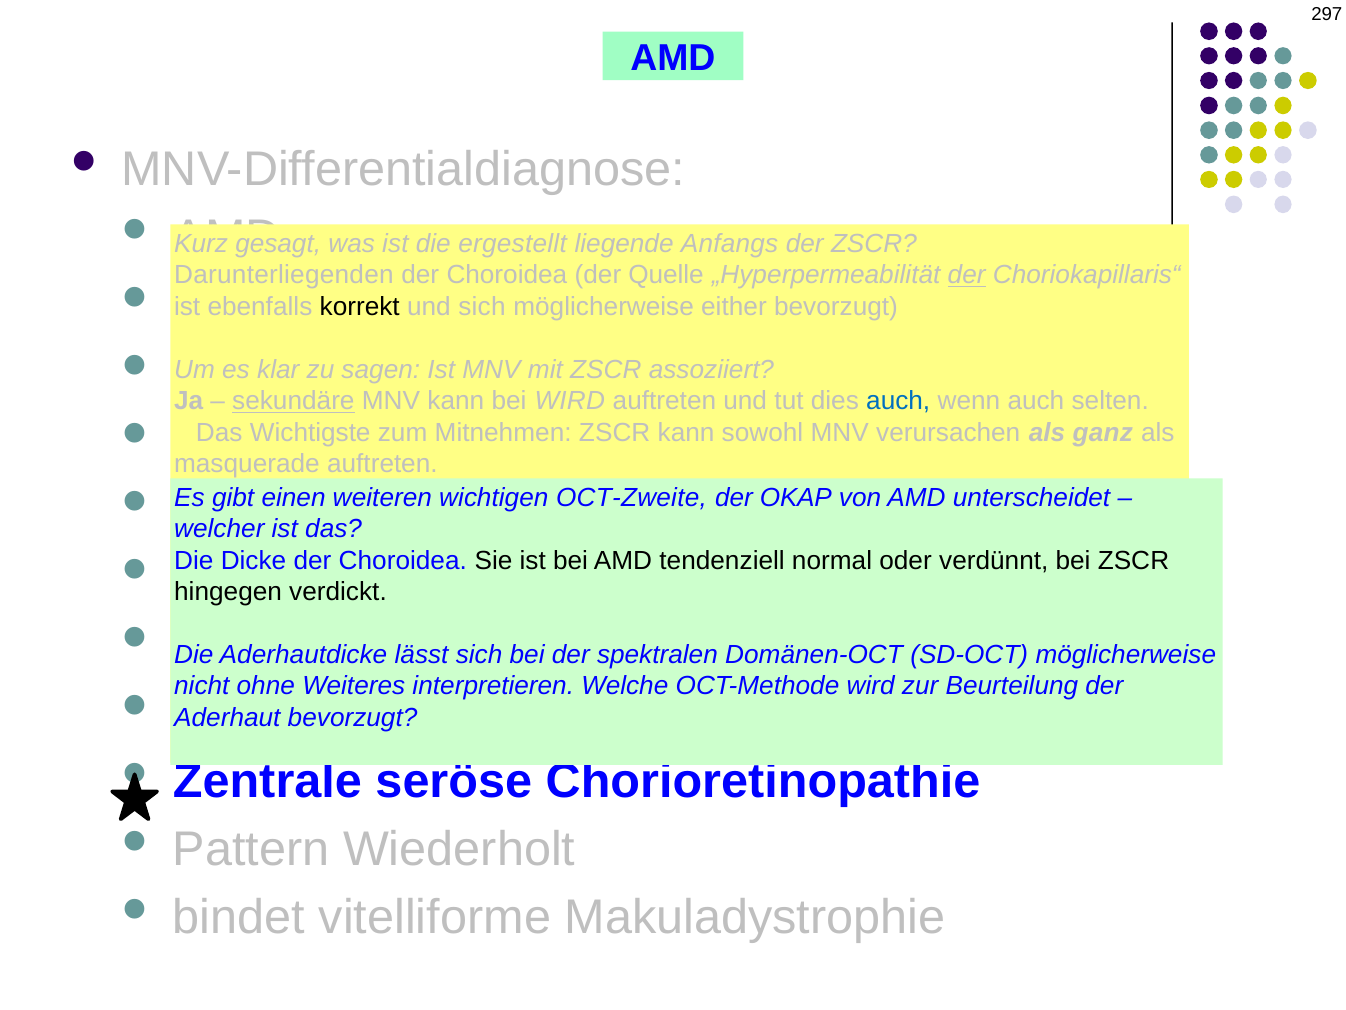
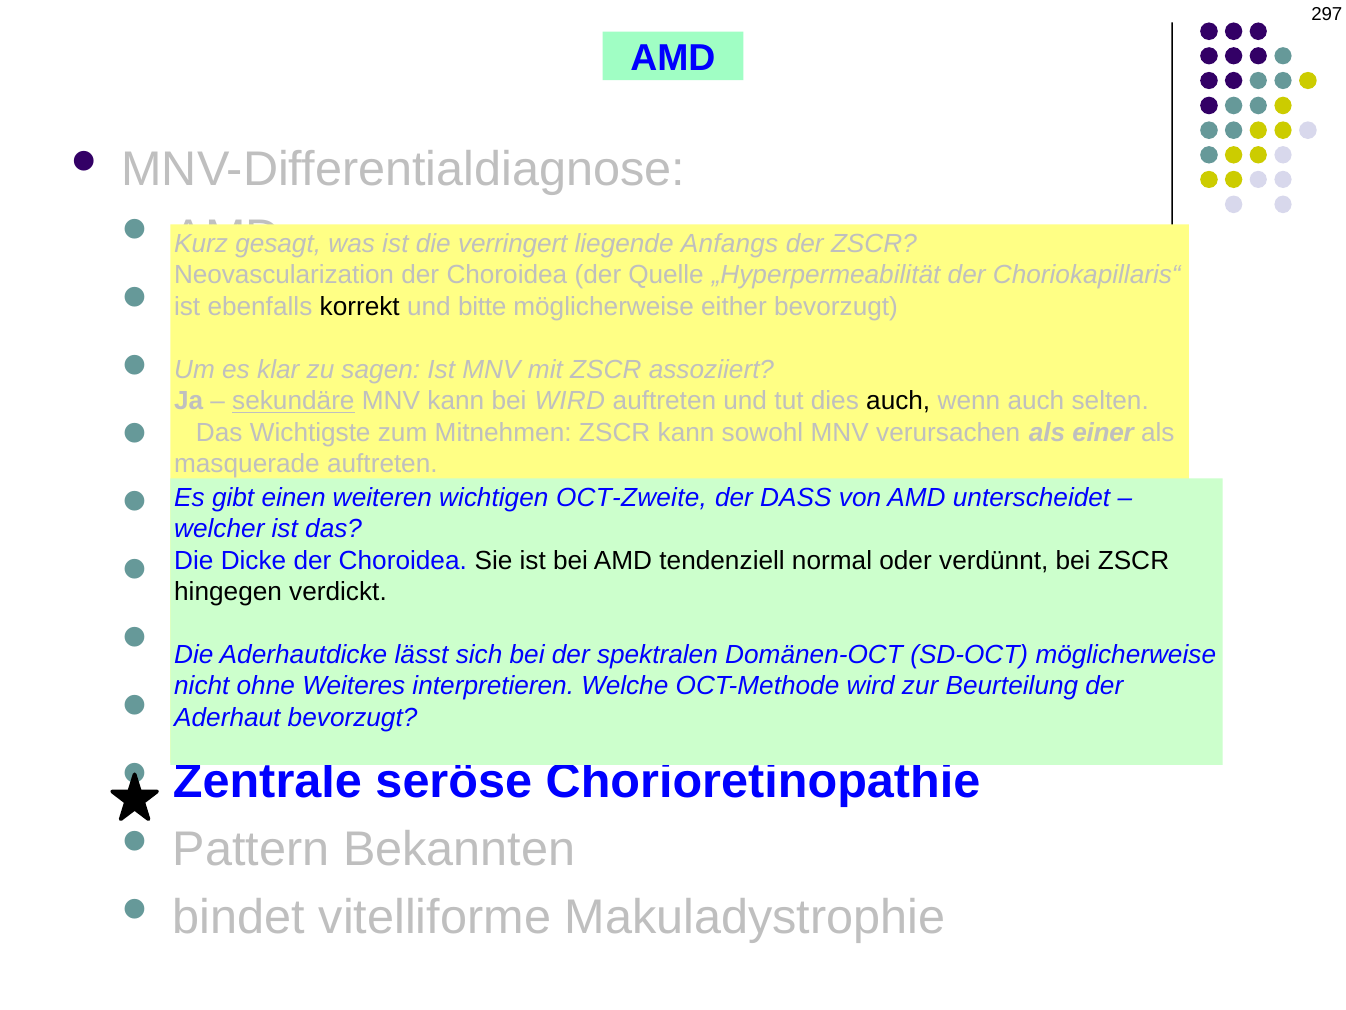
ergestellt: ergestellt -> verringert (513, 244)
Darunterliegenden: Darunterliegenden -> Neovascularization (284, 275)
der underline: present -> none (967, 275)
und sich: sich -> bitte (482, 307)
auch colour: blue -> black (898, 401)
ganz: ganz -> einer (1103, 432)
OKAP: OKAP -> DASS (796, 497)
Wiederholt: Wiederholt -> Bekannten (459, 849)
